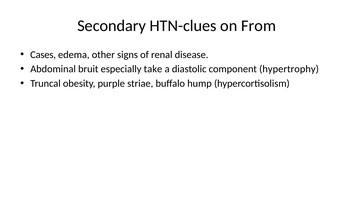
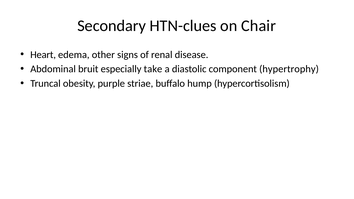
From: From -> Chair (259, 26)
Cases: Cases -> Heart (43, 55)
